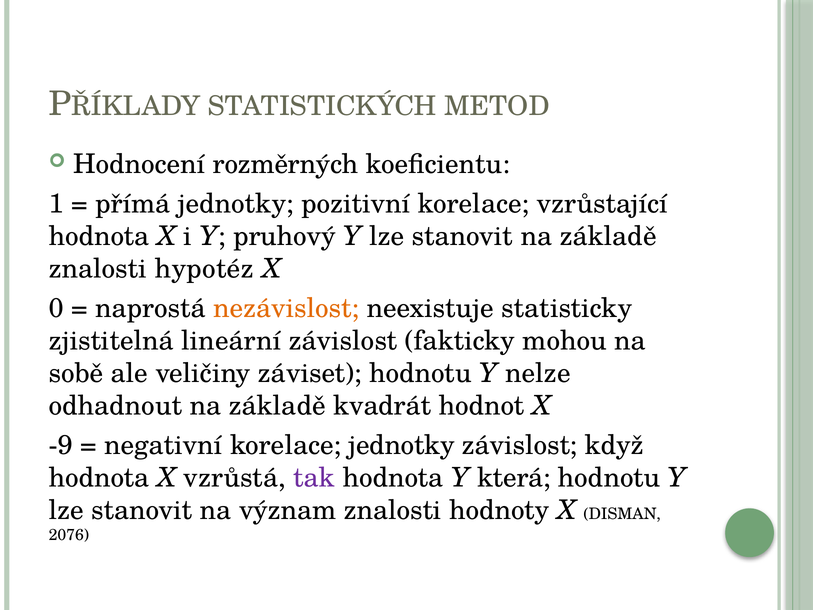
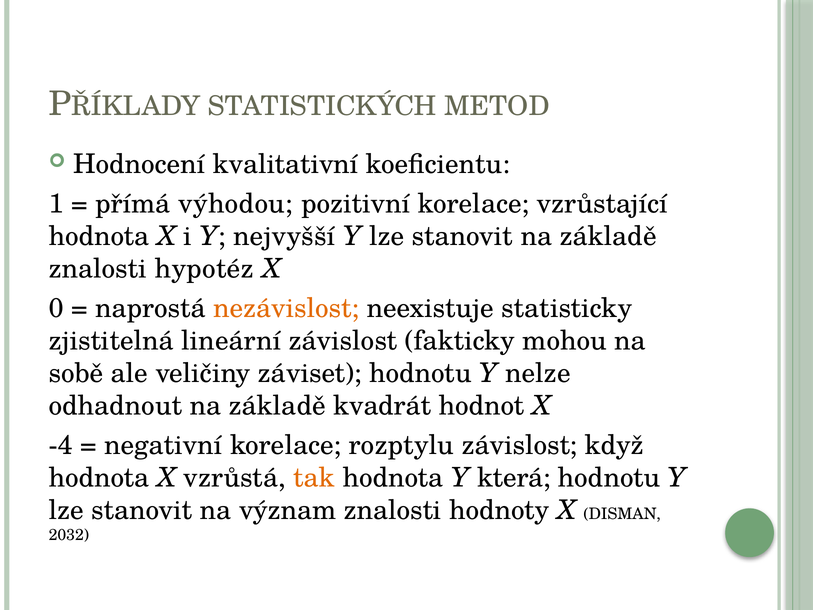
rozměrných: rozměrných -> kvalitativní (286, 164)
přímá jednotky: jednotky -> výhodou (236, 204)
pruhový: pruhový -> nejvyšší (284, 236)
-9: -9 -> -4 (61, 445)
korelace jednotky: jednotky -> rozptylu (401, 445)
tak colour: purple -> orange (314, 477)
2076: 2076 -> 2032 (69, 535)
